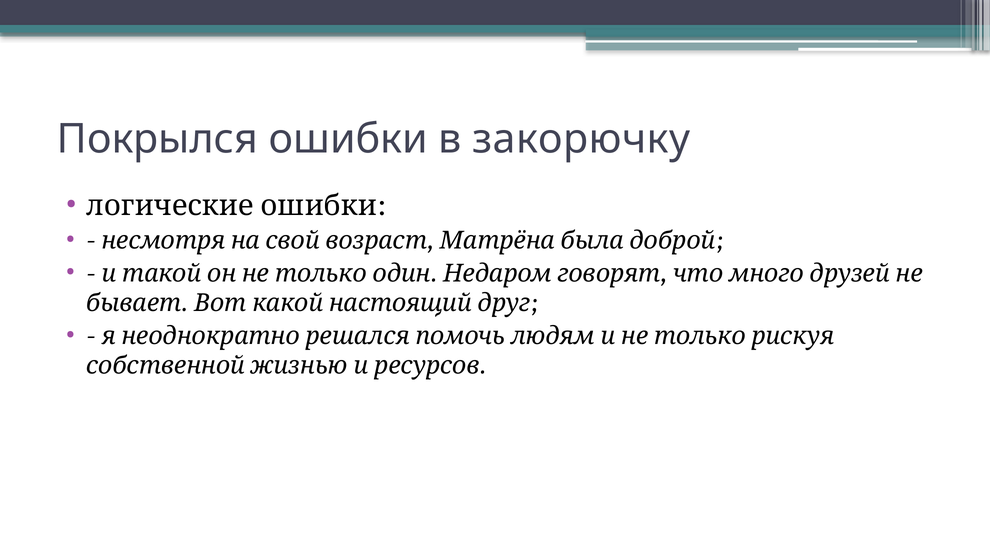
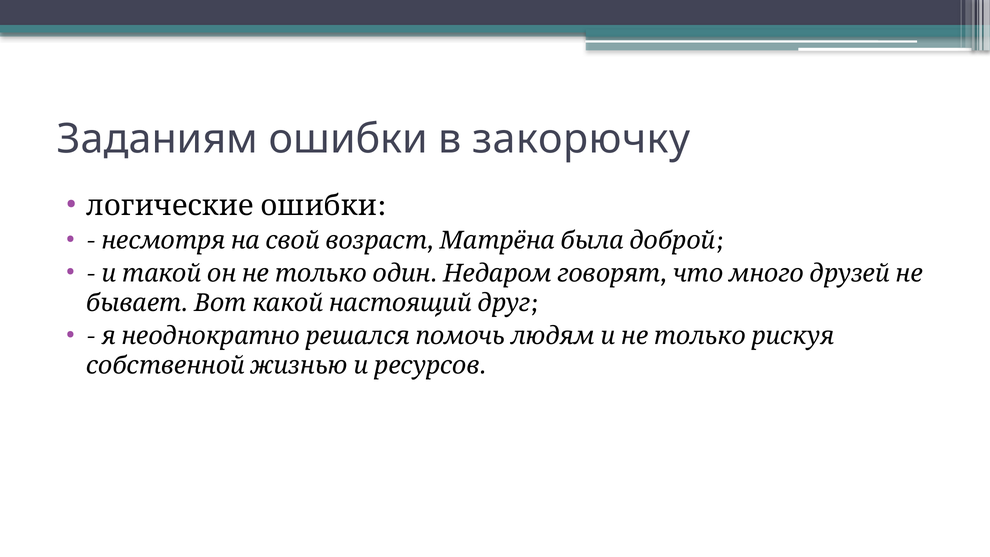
Покрылся: Покрылся -> Заданиям (157, 139)
